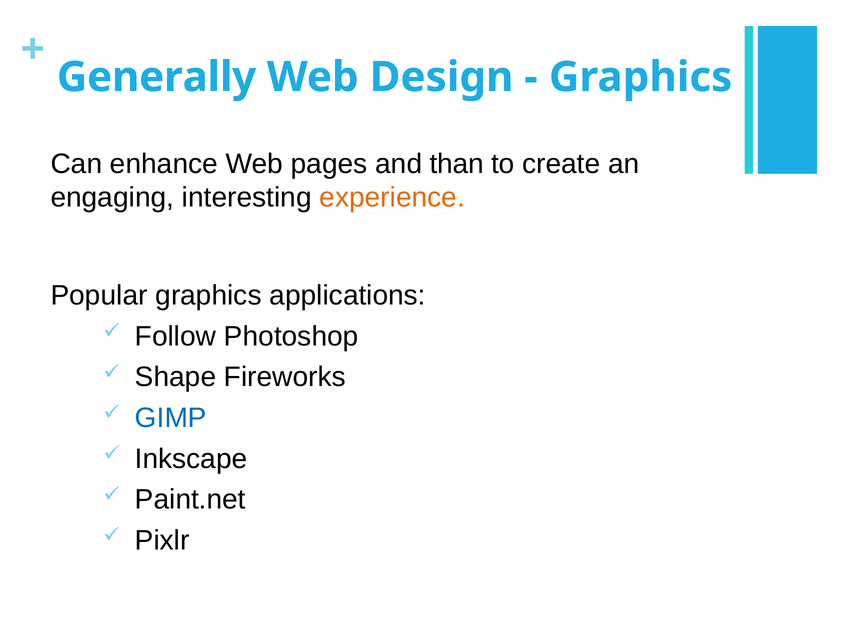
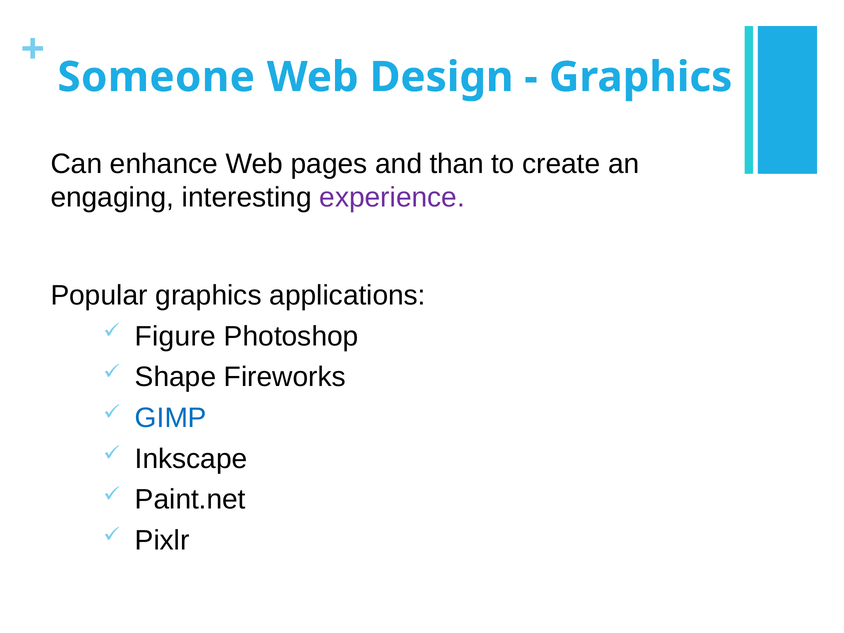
Generally: Generally -> Someone (156, 77)
experience colour: orange -> purple (392, 197)
Follow: Follow -> Figure (175, 336)
